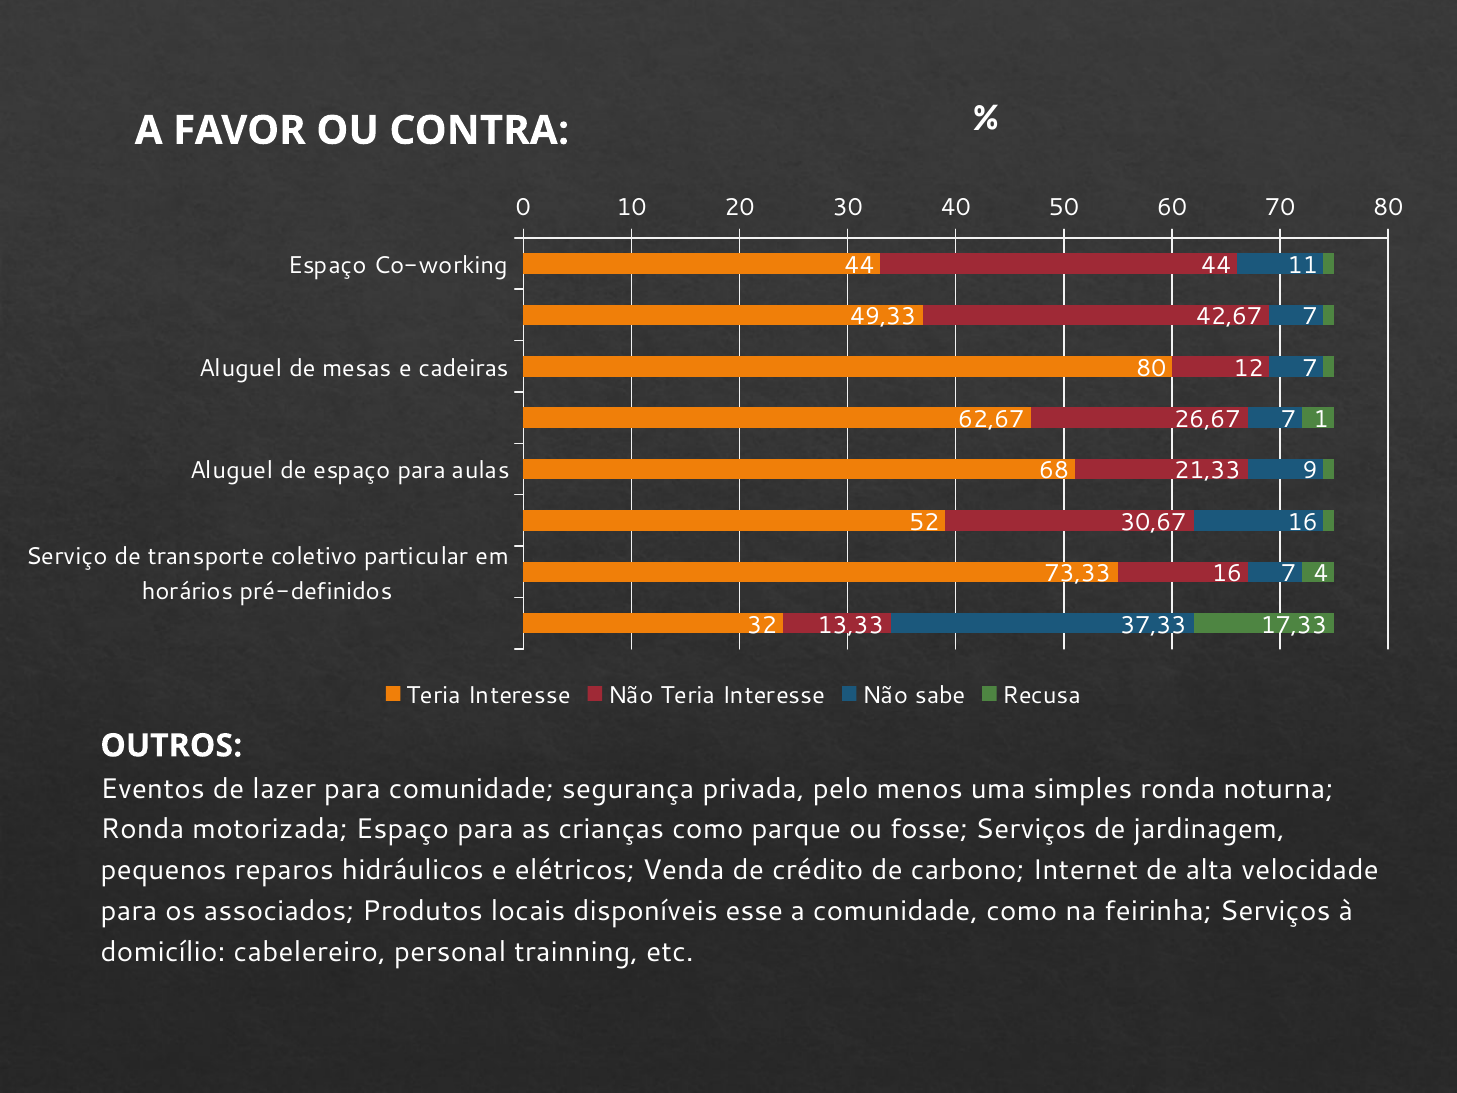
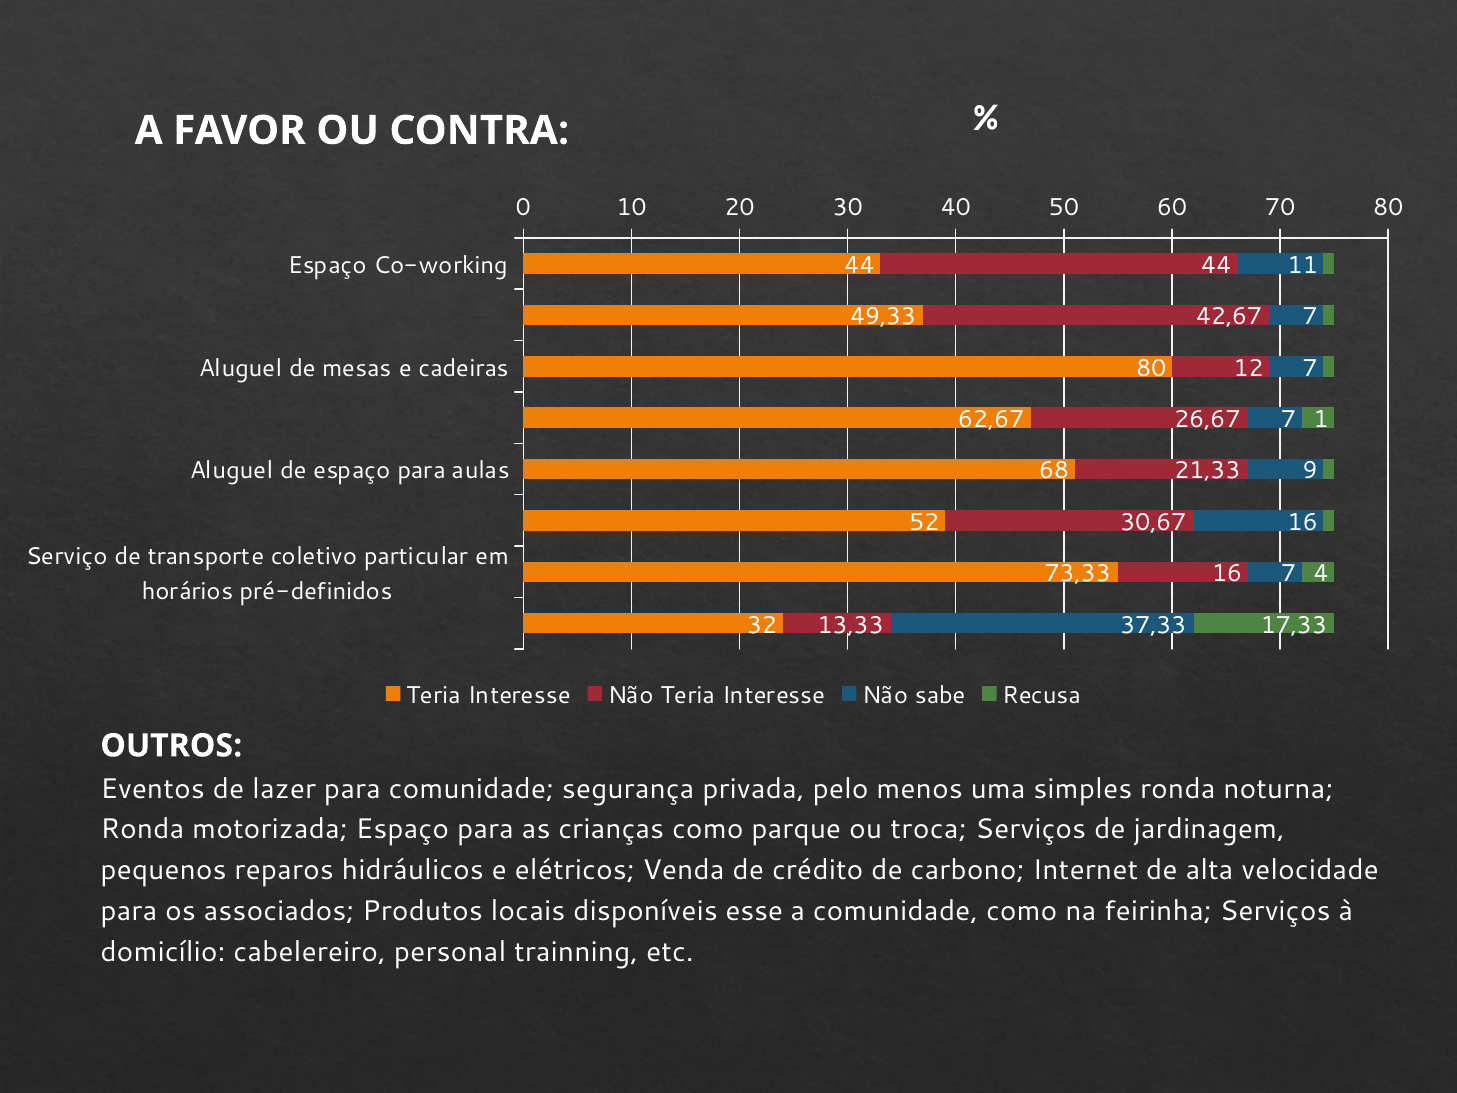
fosse: fosse -> troca (929, 829)
